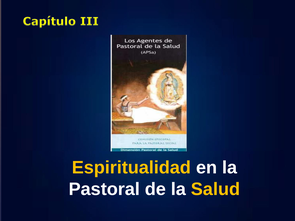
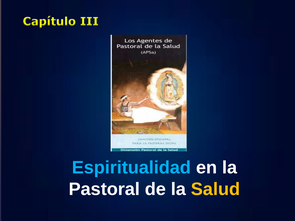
Espiritualidad colour: yellow -> light blue (131, 168)
